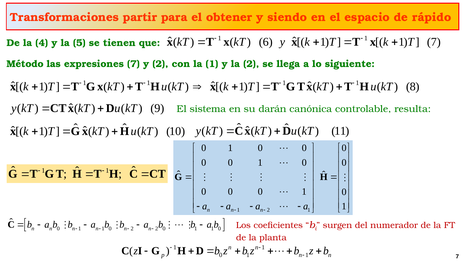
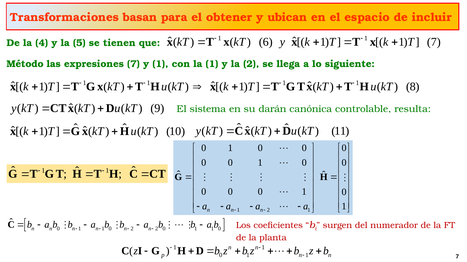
partir: partir -> basan (140, 17)
siendo: siendo -> ubican (287, 17)
rápido: rápido -> incluir (432, 17)
y 2: 2 -> 1 (160, 64)
